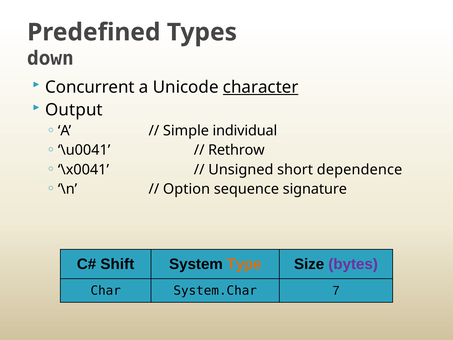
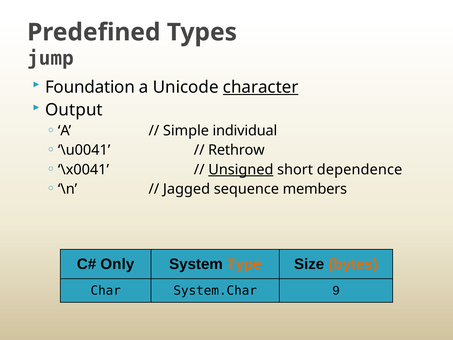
down: down -> jump (51, 58)
Concurrent: Concurrent -> Foundation (90, 87)
Unsigned underline: none -> present (241, 169)
Option: Option -> Jagged (187, 189)
signature: signature -> members (315, 189)
Shift: Shift -> Only (117, 264)
bytes colour: purple -> orange (353, 264)
7: 7 -> 9 (336, 290)
